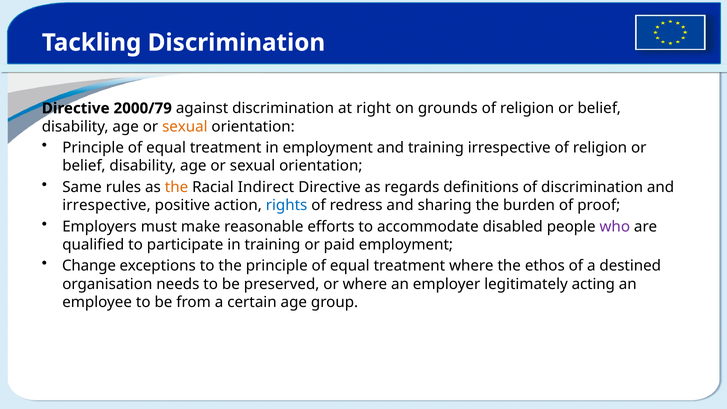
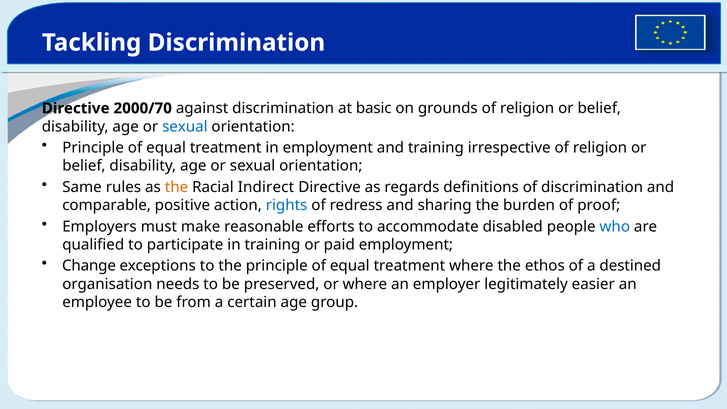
2000/79: 2000/79 -> 2000/70 (143, 108)
right: right -> basic (374, 108)
sexual colour: orange -> blue (185, 126)
irrespective: irrespective -> comparable (107, 205)
who colour: purple -> blue (615, 226)
acting: acting -> easier (593, 284)
